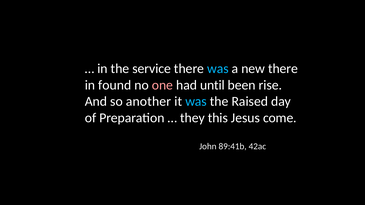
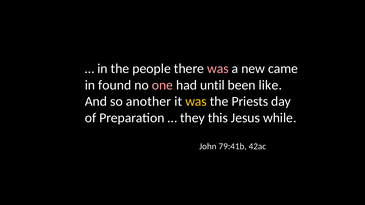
service: service -> people (152, 69)
was colour: light blue -> pink (218, 69)
new there: there -> came (283, 69)
rise: rise -> like (270, 85)
was colour: light blue -> yellow (196, 102)
Raised: Raised -> Priests (250, 102)
come: come -> while (280, 118)
89:41b: 89:41b -> 79:41b (233, 147)
